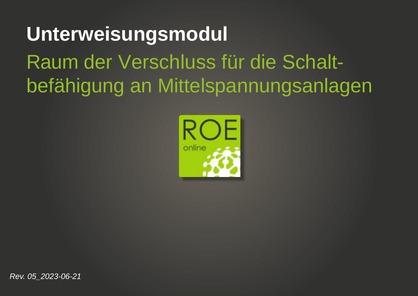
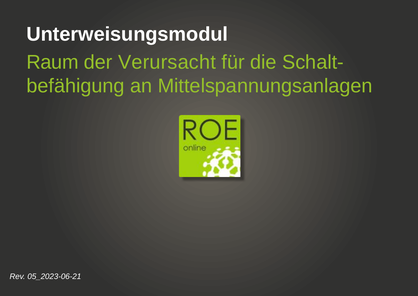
Verschluss: Verschluss -> Verursacht (167, 62)
